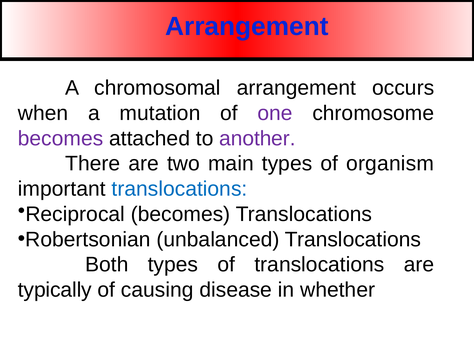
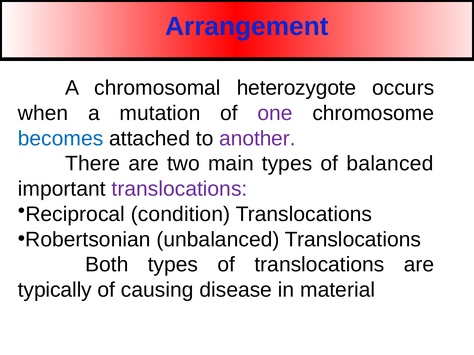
chromosomal arrangement: arrangement -> heterozygote (297, 88)
becomes colour: purple -> blue (61, 139)
organism: organism -> balanced (390, 164)
translocations colour: blue -> purple (179, 189)
Reciprocal becomes: becomes -> condition (180, 215)
whether: whether -> material (338, 290)
